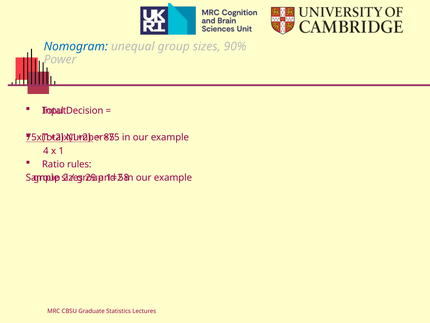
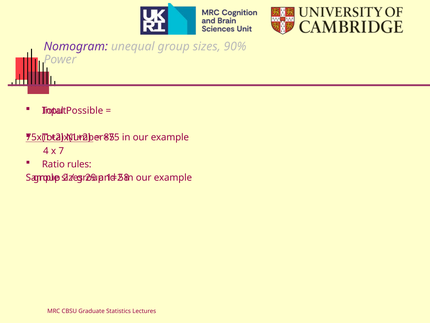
Nomogram colour: blue -> purple (76, 47)
Decision: Decision -> Possible (85, 111)
1: 1 -> 7 (61, 151)
